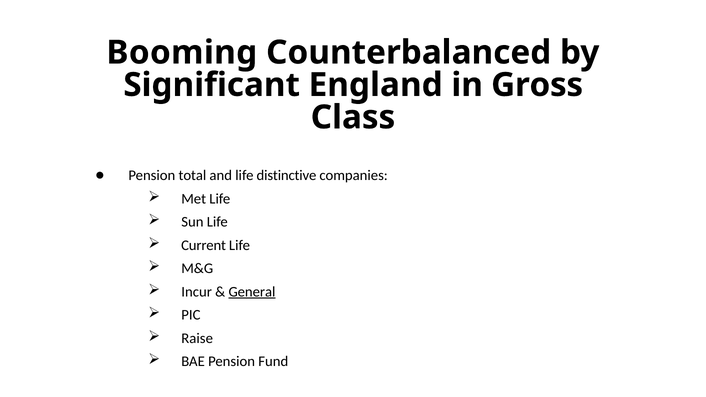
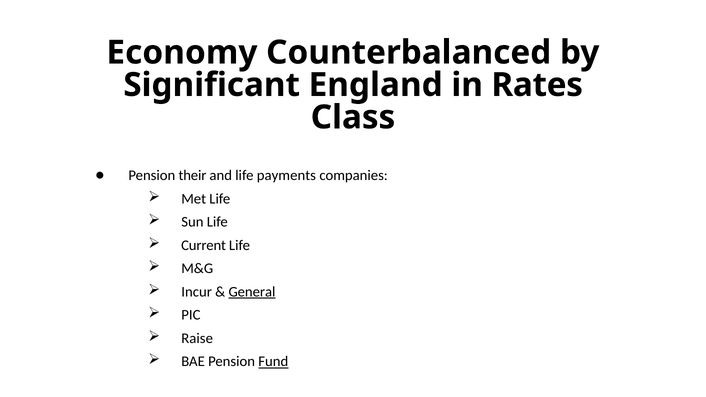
Booming: Booming -> Economy (182, 53)
Gross: Gross -> Rates (537, 85)
total: total -> their (192, 176)
distinctive: distinctive -> payments (286, 176)
Fund underline: none -> present (273, 362)
